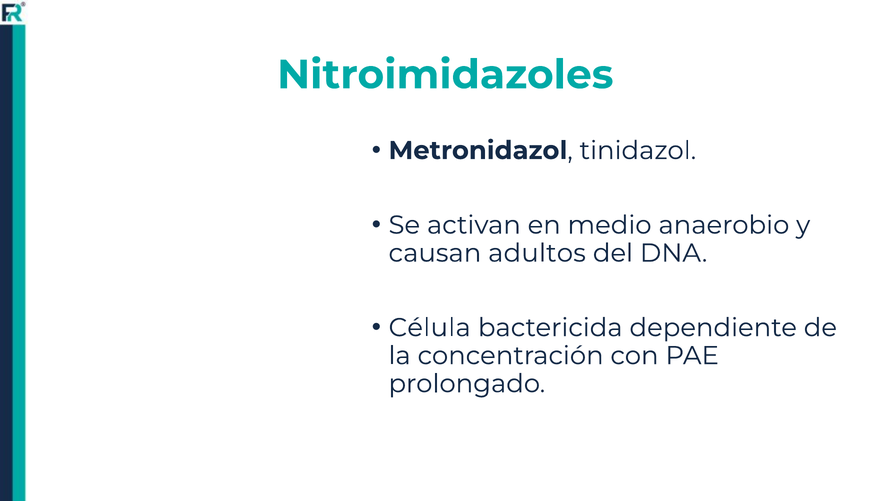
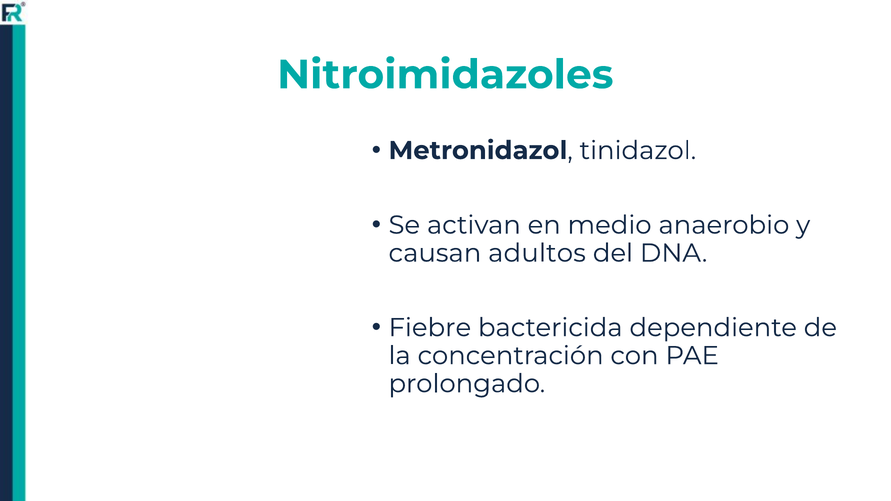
Célula: Célula -> Fiebre (430, 328)
